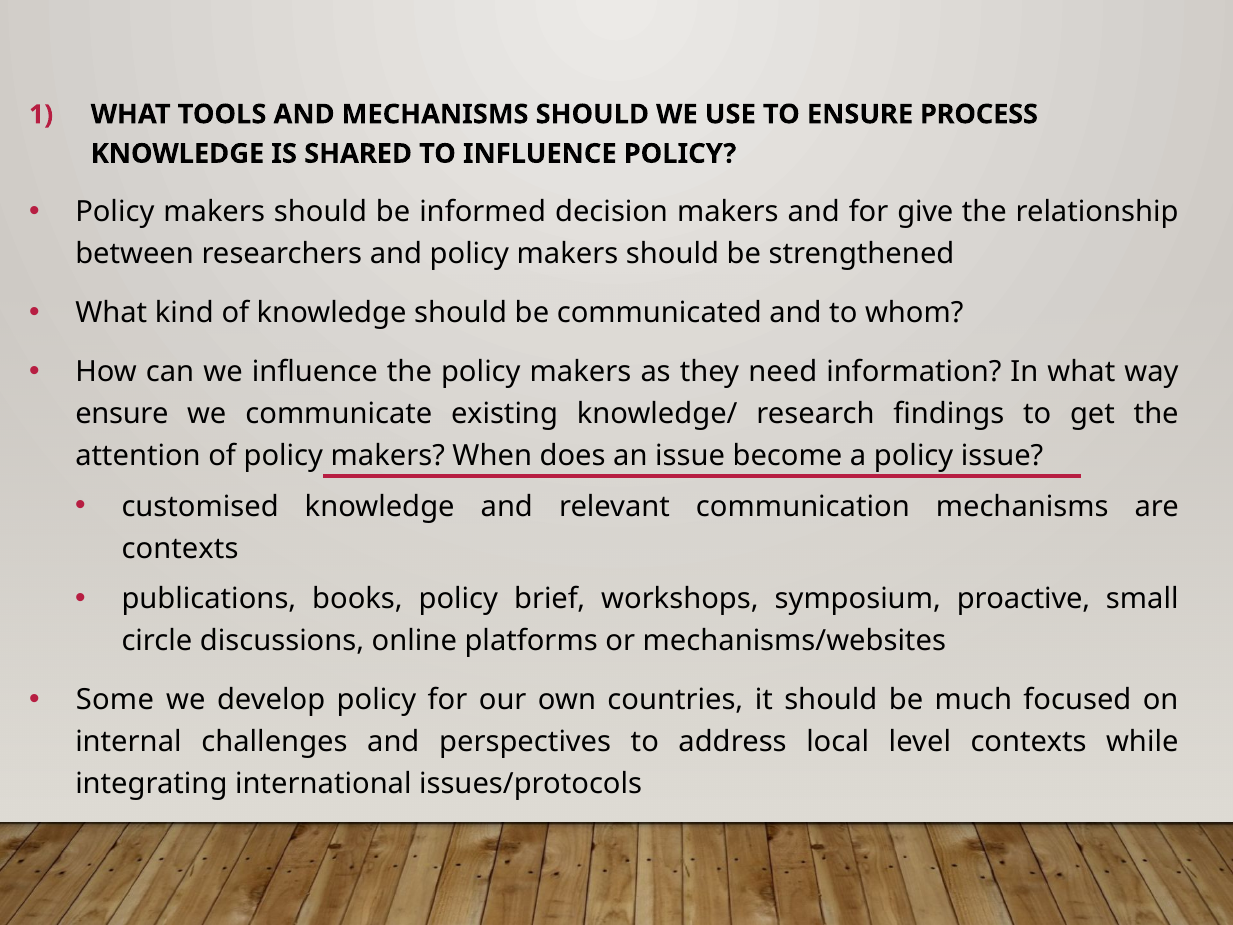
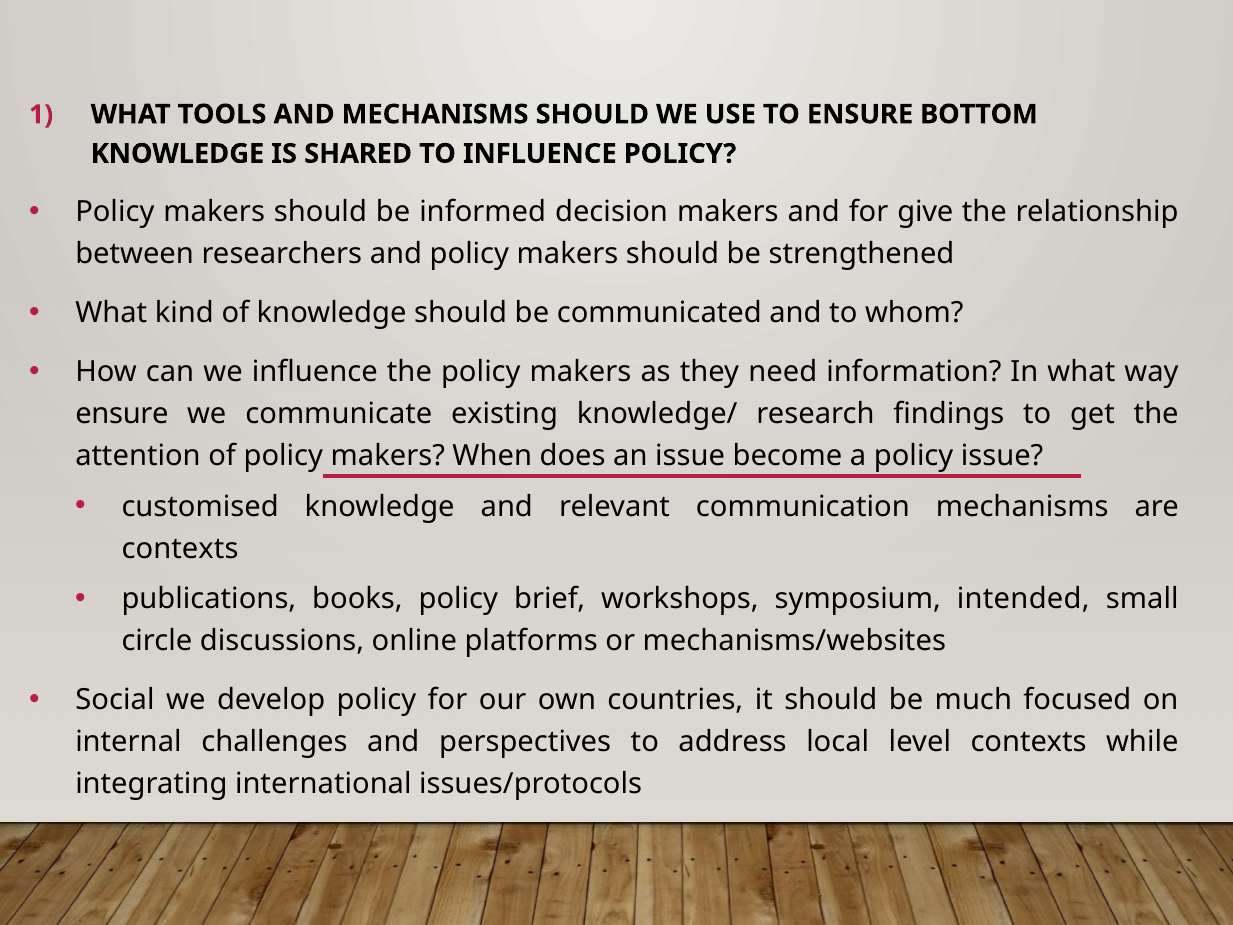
PROCESS: PROCESS -> BOTTOM (979, 114)
proactive: proactive -> intended (1023, 599)
Some: Some -> Social (115, 700)
